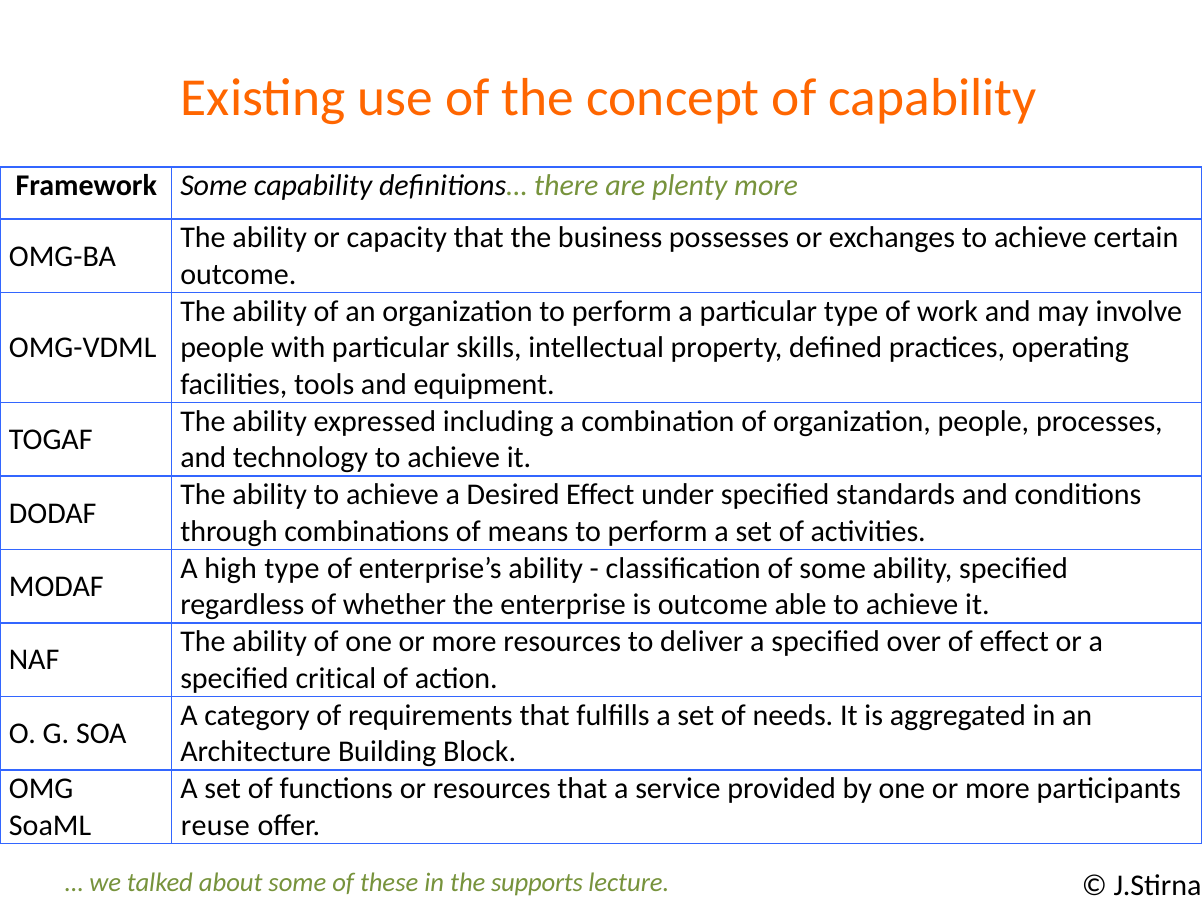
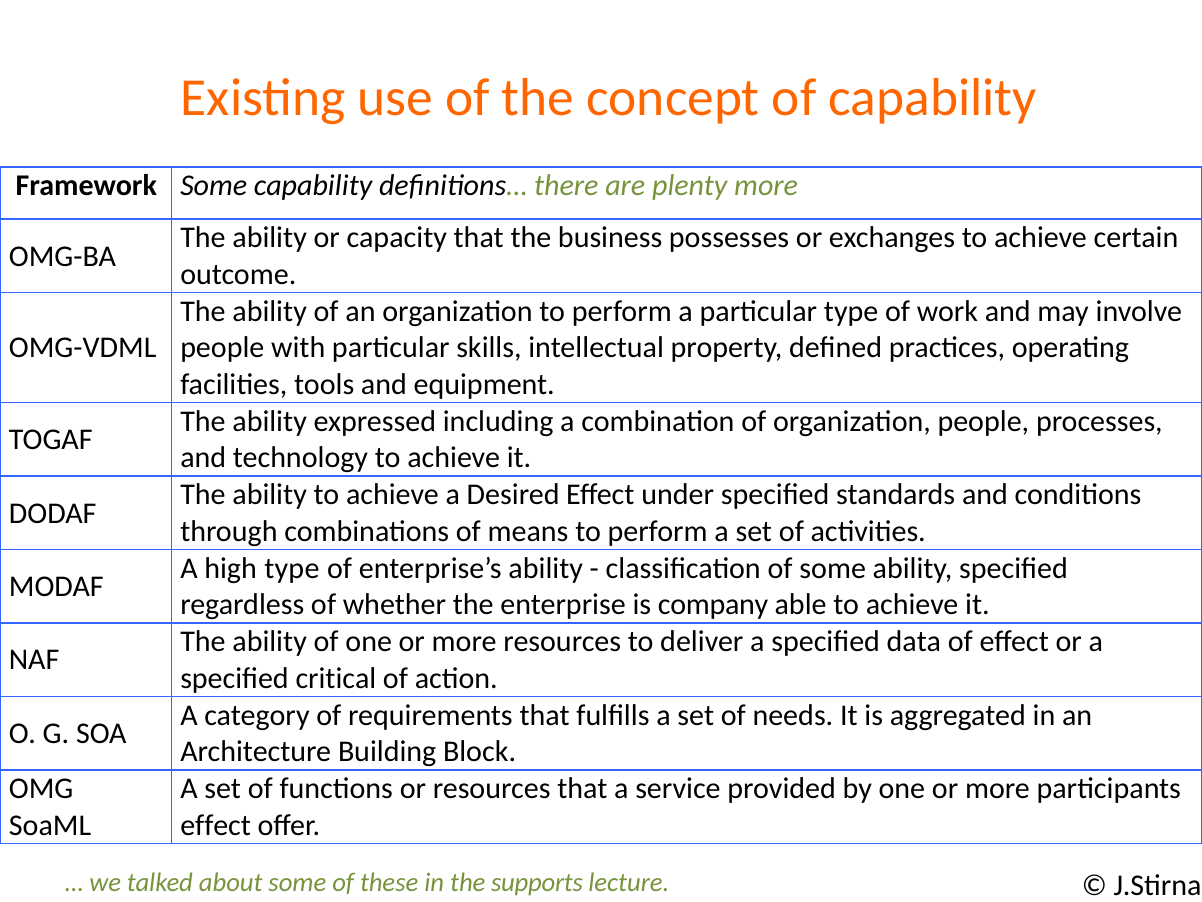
is outcome: outcome -> company (713, 605)
over: over -> data (914, 641)
reuse: reuse -> effect (216, 825)
